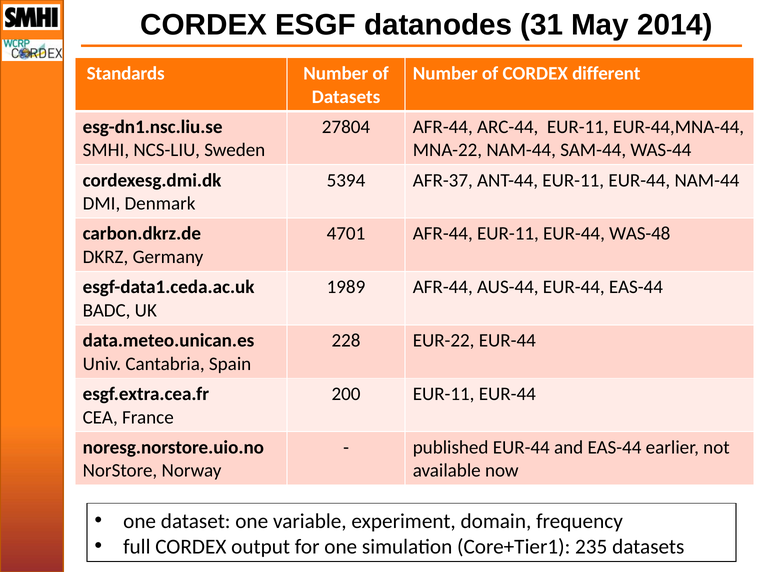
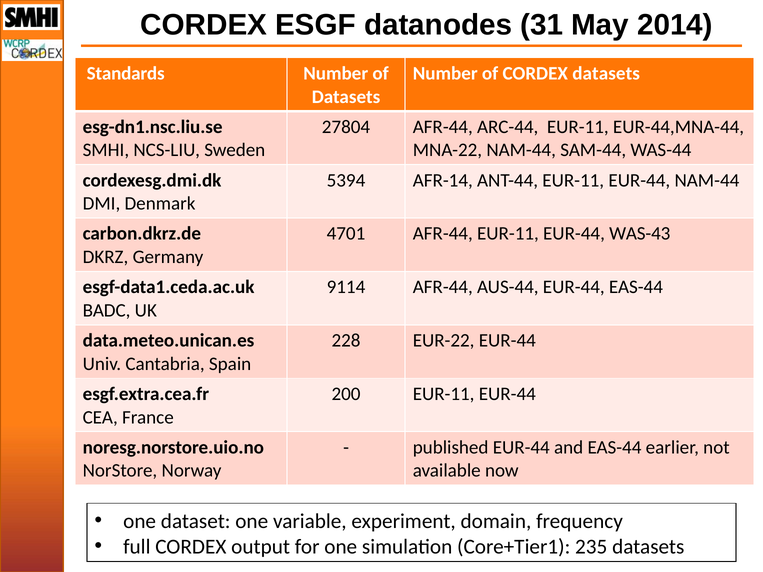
CORDEX different: different -> datasets (606, 73)
AFR-37: AFR-37 -> AFR-14 (443, 180)
WAS-48: WAS-48 -> WAS-43 (640, 234)
1989: 1989 -> 9114 (346, 287)
